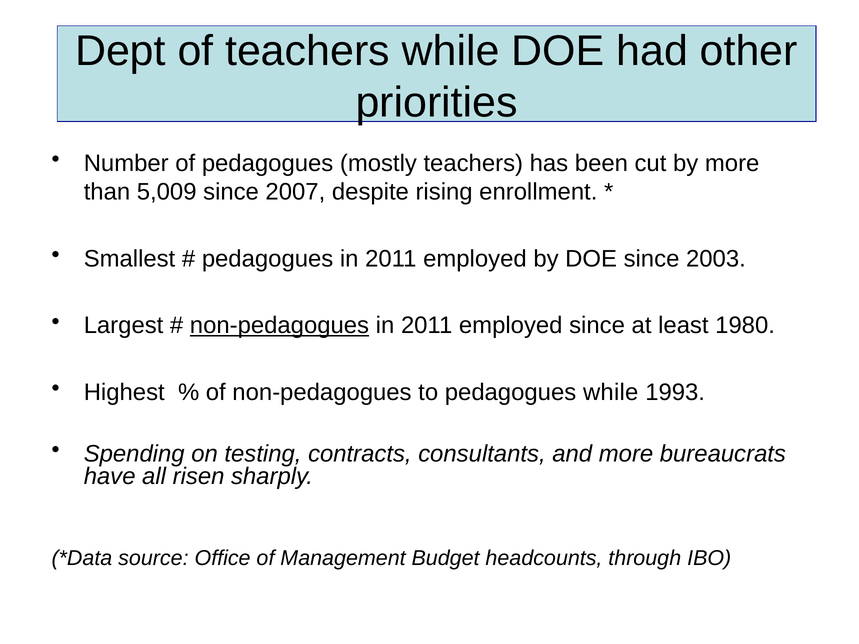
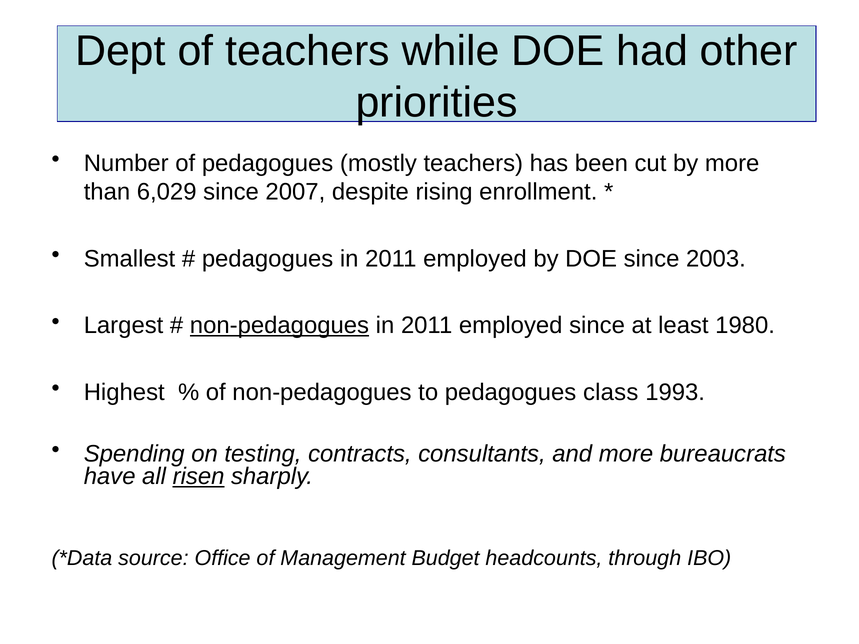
5,009: 5,009 -> 6,029 (167, 192)
pedagogues while: while -> class (611, 393)
risen underline: none -> present (199, 477)
